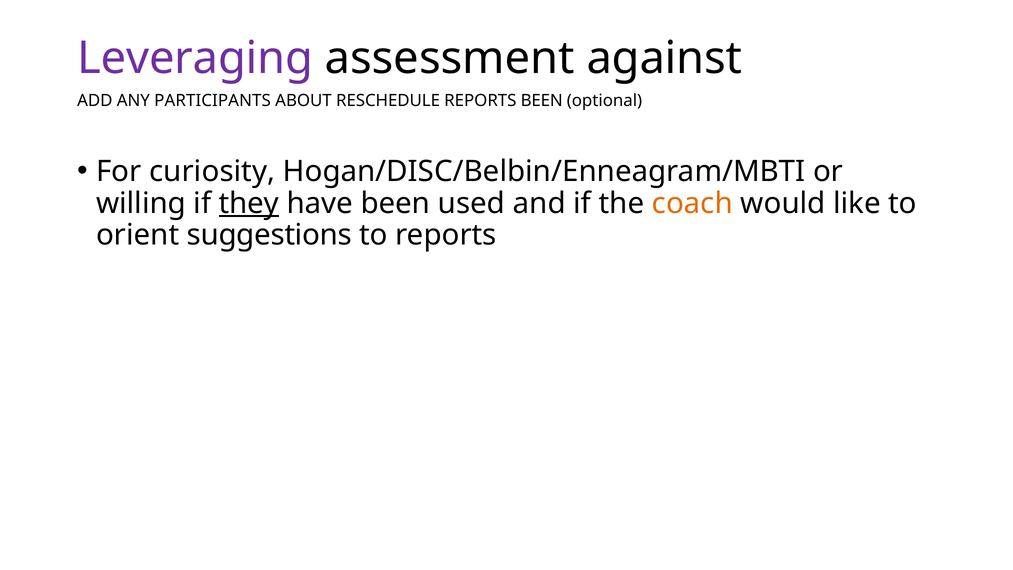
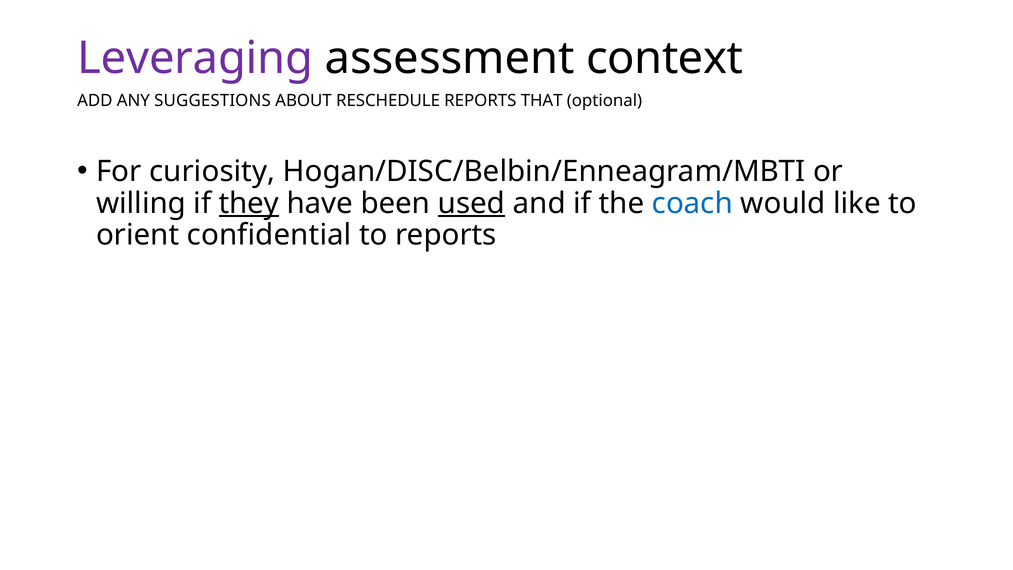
against: against -> context (665, 58)
PARTICIPANTS: PARTICIPANTS -> SUGGESTIONS (212, 100)
REPORTS BEEN: BEEN -> THAT (542, 100)
used underline: none -> present (471, 203)
coach colour: orange -> blue (692, 203)
suggestions: suggestions -> confidential (269, 235)
